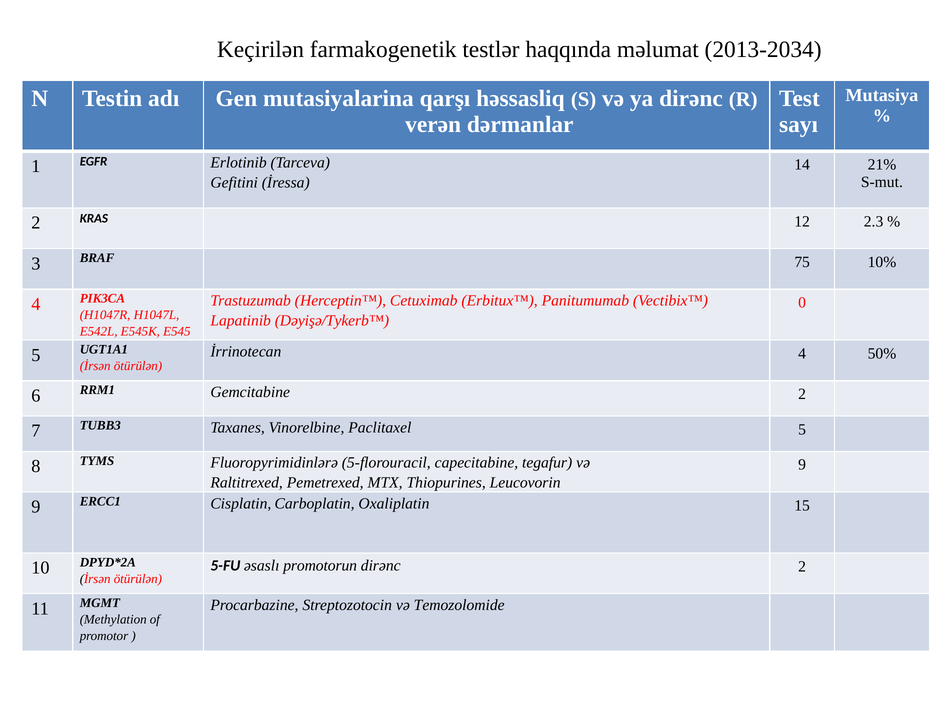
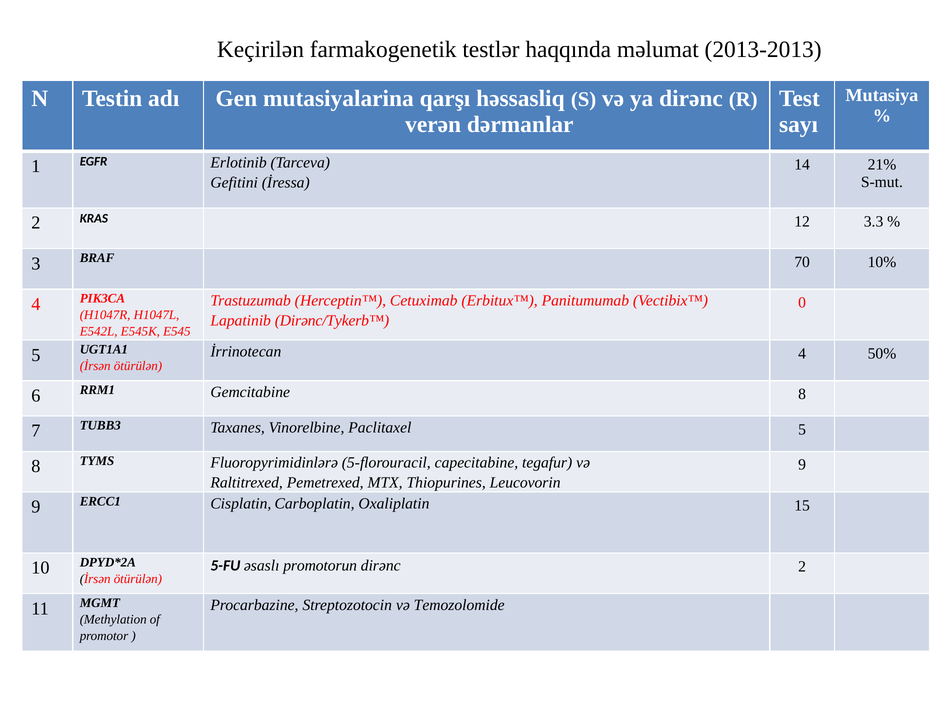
2013-2034: 2013-2034 -> 2013-2013 (763, 50)
2.3: 2.3 -> 3.3 (874, 221)
75: 75 -> 70 (802, 262)
Dəyişə/Tykerb™: Dəyişə/Tykerb™ -> Dirənc/Tykerb™ (332, 320)
Gemcitabine 2: 2 -> 8 (802, 394)
